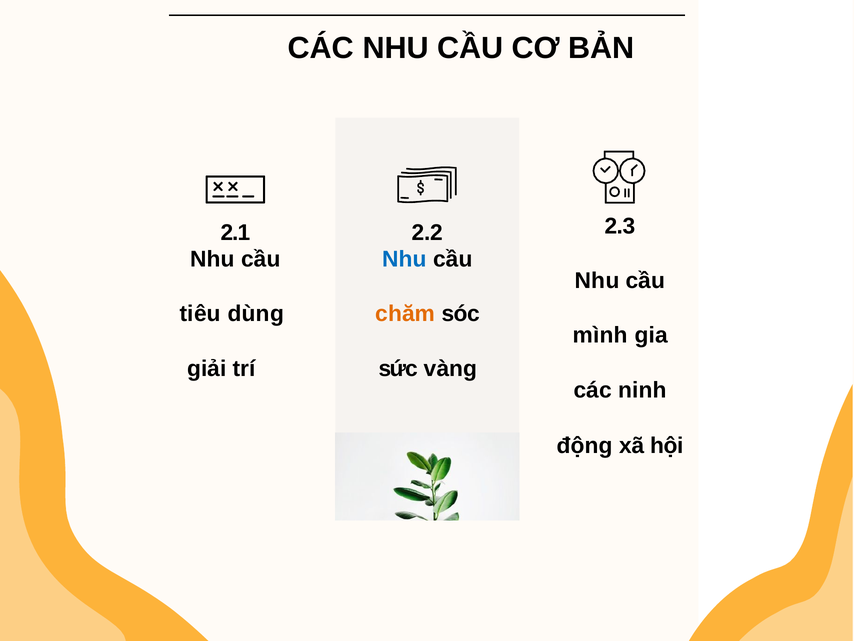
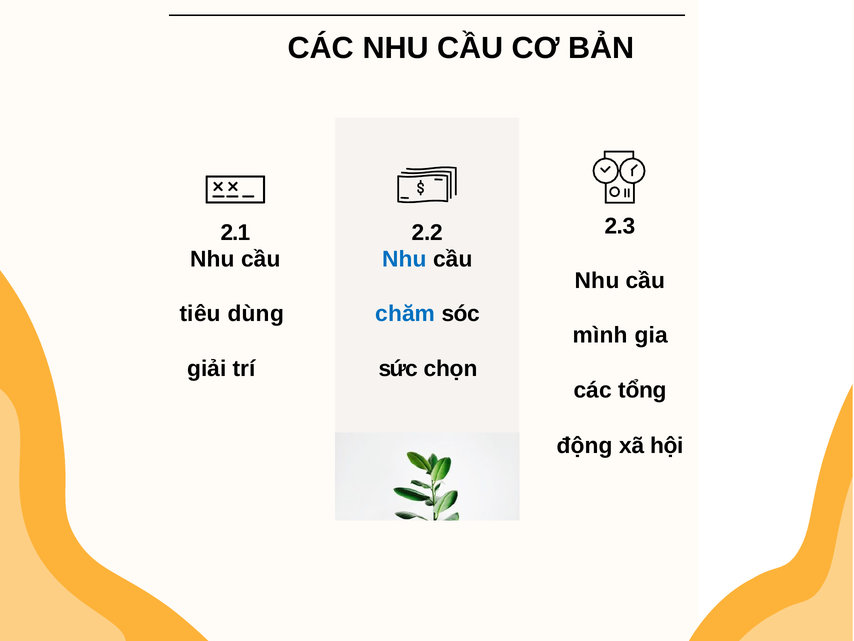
chăm colour: orange -> blue (405, 314)
vàng: vàng -> chọn (451, 368)
ninh: ninh -> tổng (642, 390)
